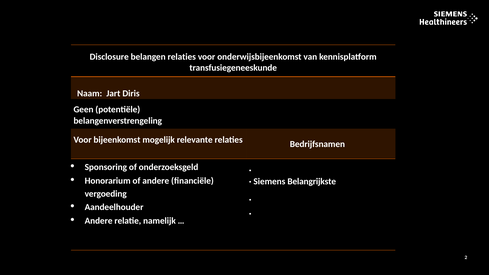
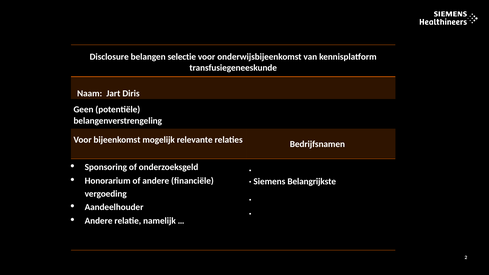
belangen relaties: relaties -> selectie (182, 57)
